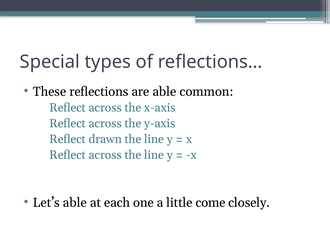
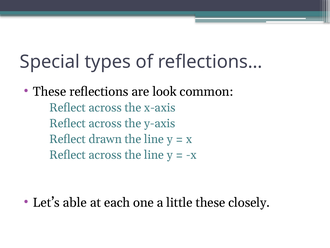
are able: able -> look (165, 91)
little come: come -> these (210, 202)
